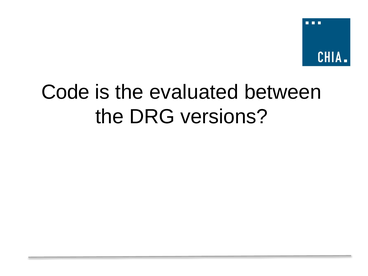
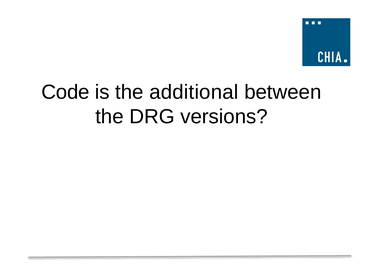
evaluated: evaluated -> additional (194, 92)
